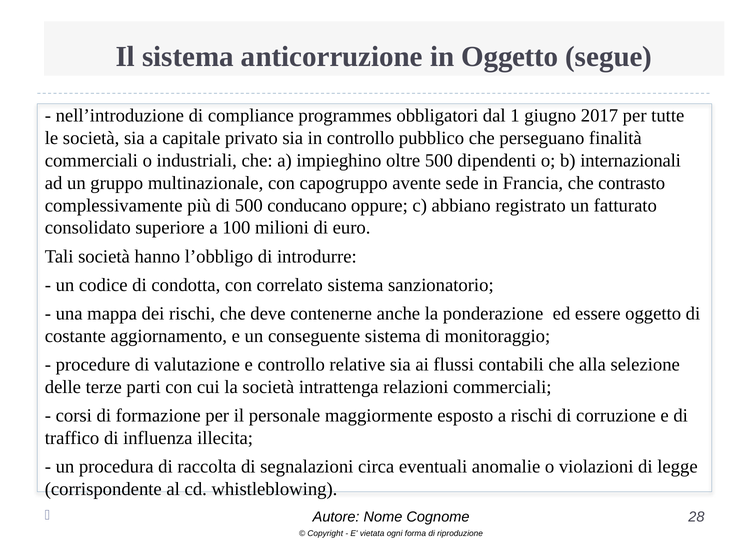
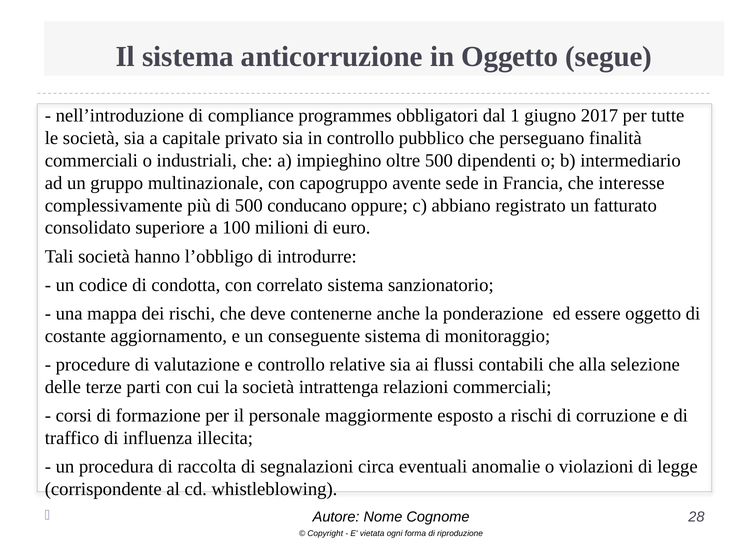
internazionali: internazionali -> intermediario (631, 161)
contrasto: contrasto -> interesse (632, 183)
